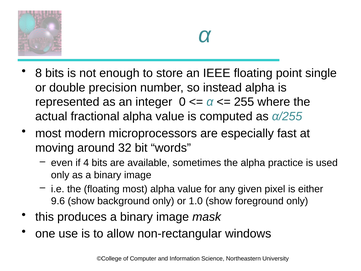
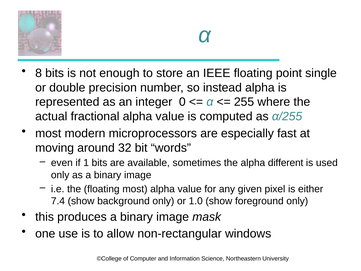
4: 4 -> 1 (86, 163)
practice: practice -> different (286, 163)
9.6: 9.6 -> 7.4 (58, 201)
